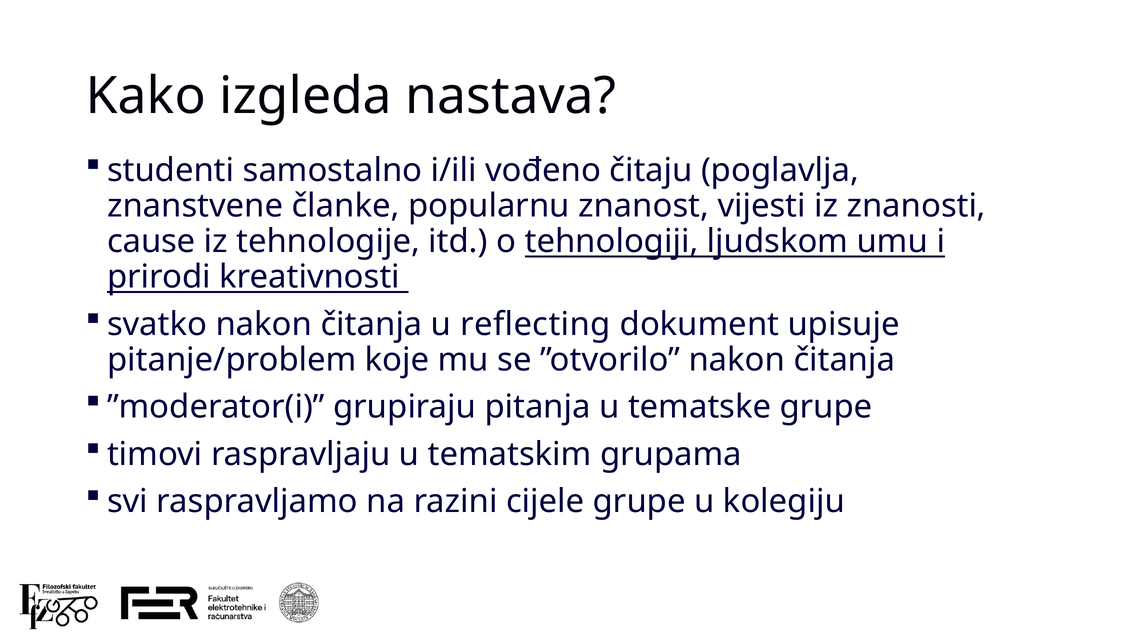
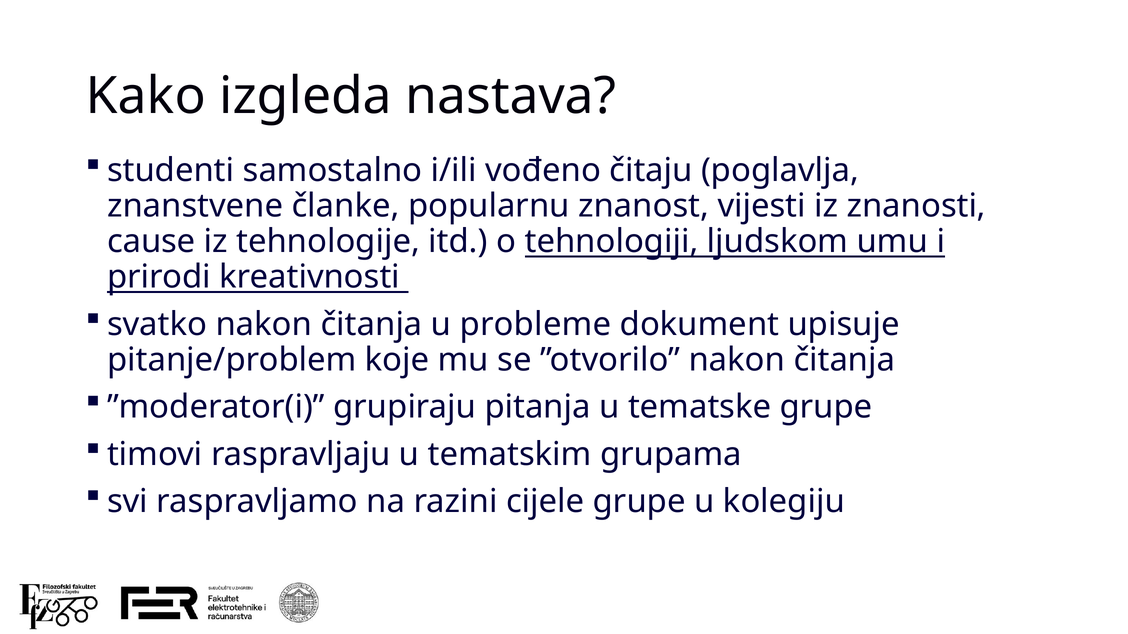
reflecting: reflecting -> probleme (535, 324)
